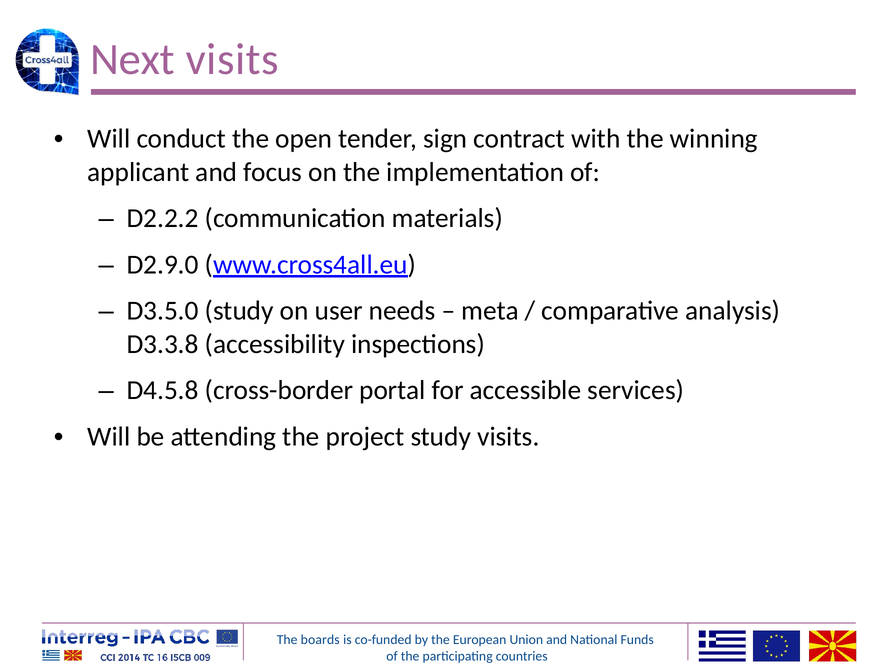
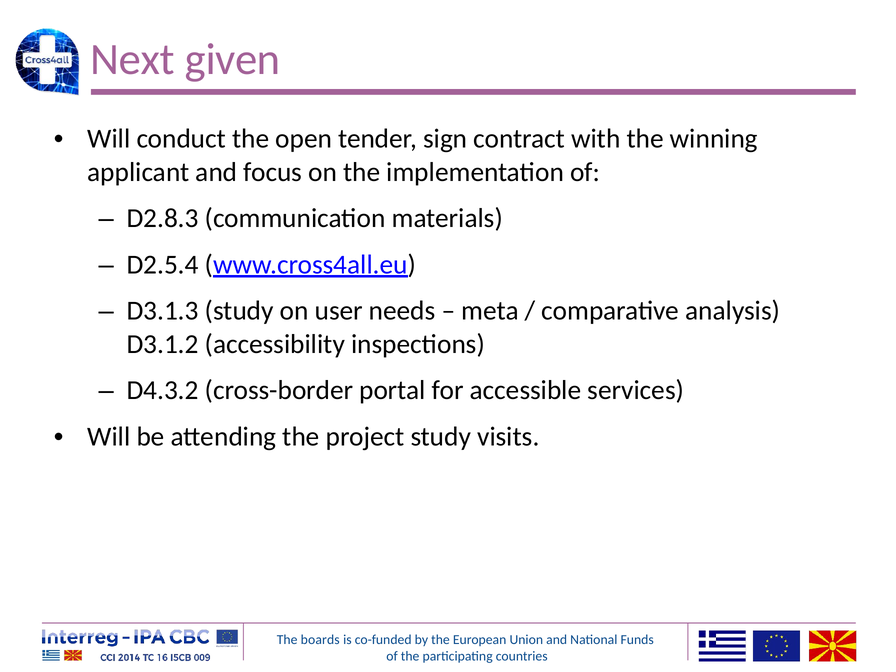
Next visits: visits -> given (233, 59)
D2.2.2: D2.2.2 -> D2.8.3 (163, 218)
D2.9.0: D2.9.0 -> D2.5.4 (163, 264)
D3.5.0: D3.5.0 -> D3.1.3 (163, 311)
D3.3.8: D3.3.8 -> D3.1.2 (163, 344)
D4.5.8: D4.5.8 -> D4.3.2 (163, 390)
